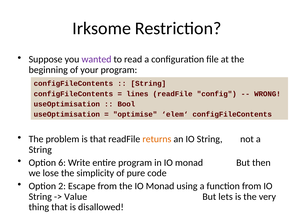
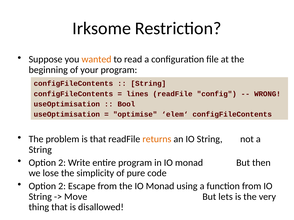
wanted colour: purple -> orange (96, 59)
6: 6 -> 2 (62, 163)
Value: Value -> Move (76, 197)
